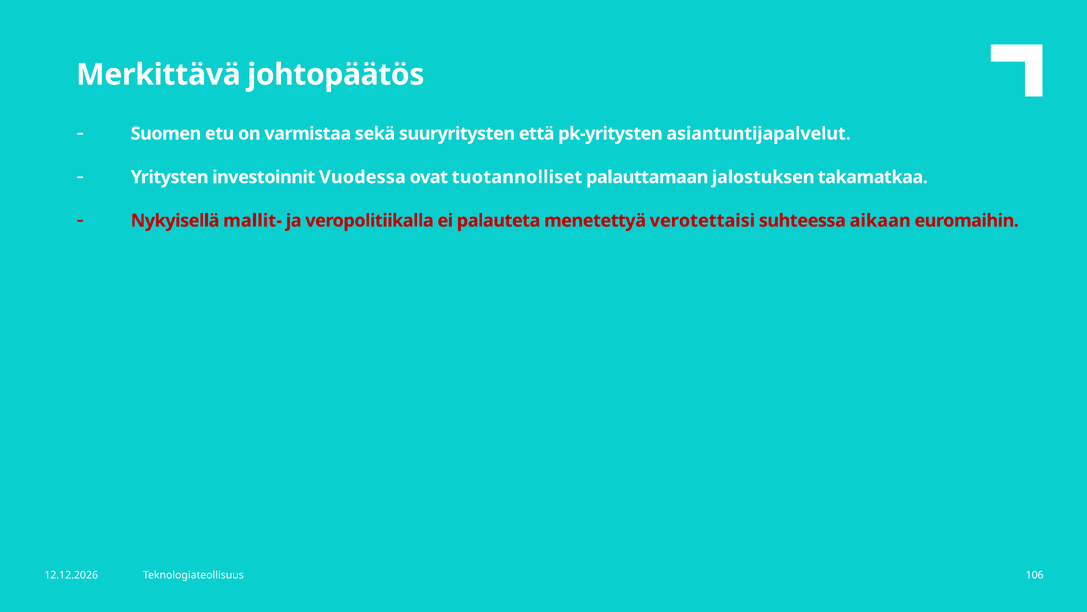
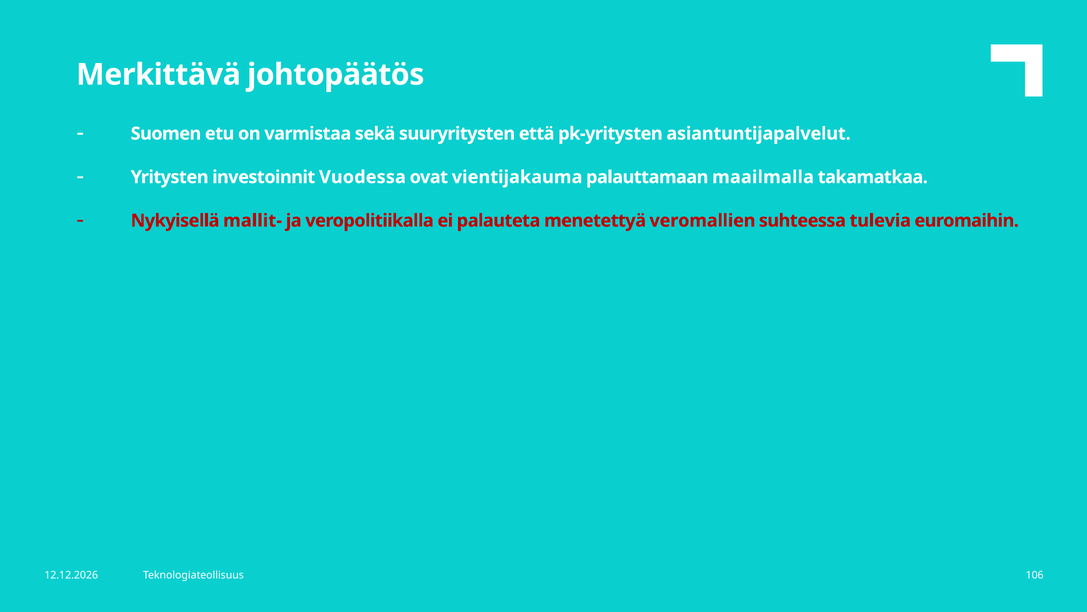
tuotannolliset: tuotannolliset -> vientijakauma (517, 177)
jalostuksen: jalostuksen -> maailmalla (763, 177)
verotettaisi: verotettaisi -> veromallien (702, 220)
aikaan: aikaan -> tulevia (880, 220)
